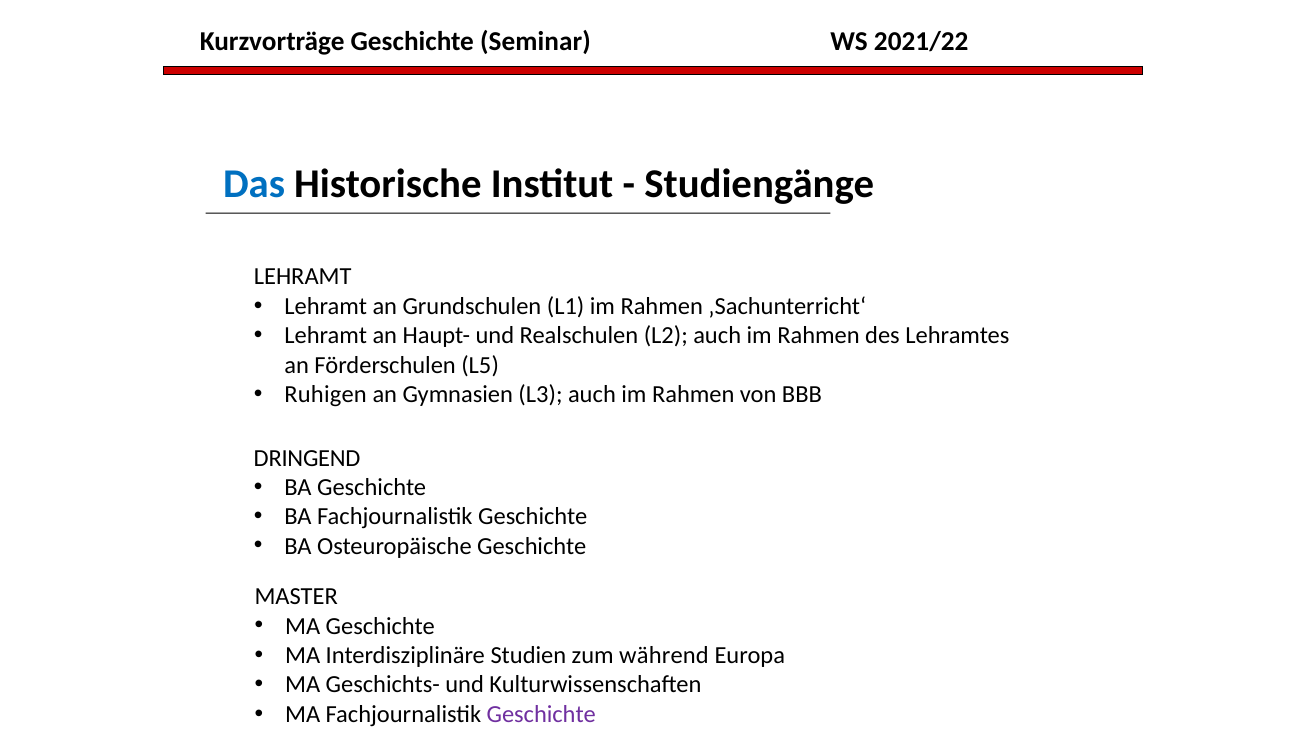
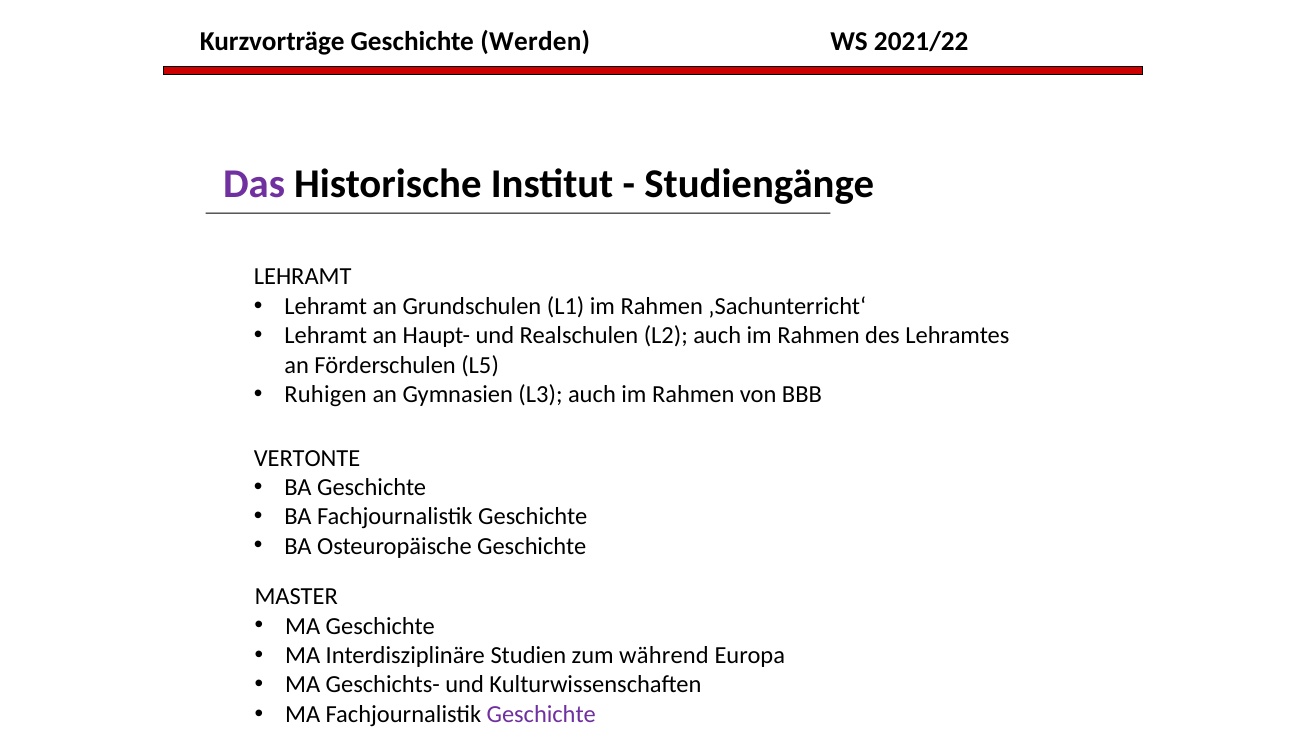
Seminar: Seminar -> Werden (535, 41)
Das colour: blue -> purple (254, 184)
DRINGEND: DRINGEND -> VERTONTE (307, 458)
